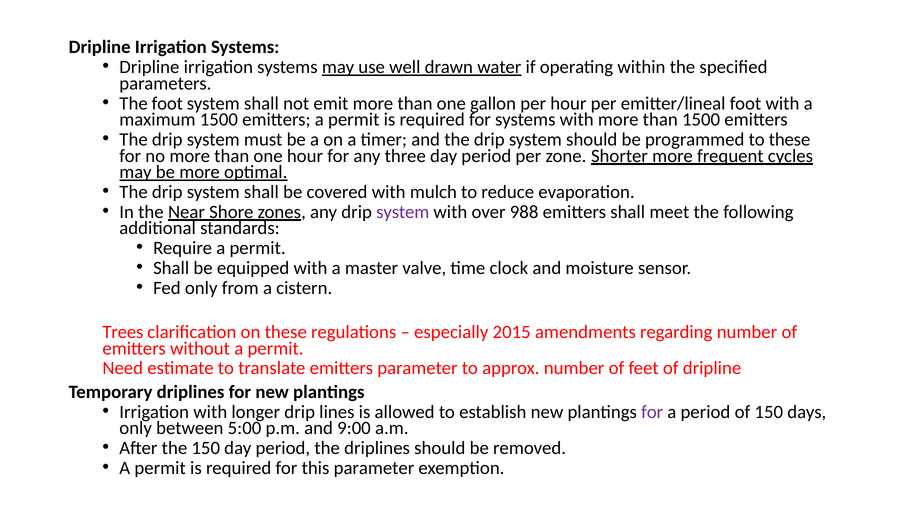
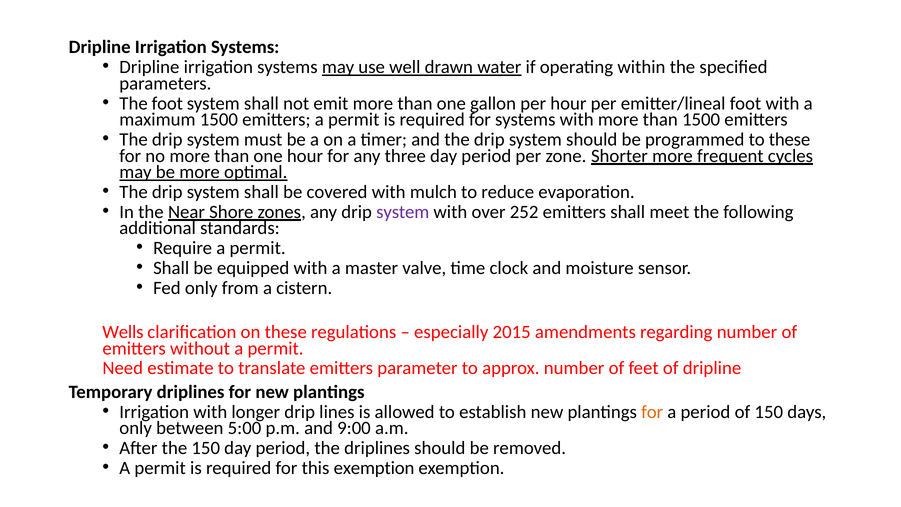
988: 988 -> 252 (524, 212)
Trees: Trees -> Wells (123, 332)
for colour: purple -> orange (652, 412)
this parameter: parameter -> exemption (374, 468)
